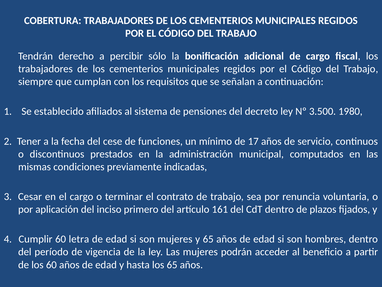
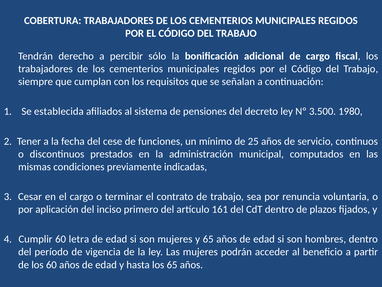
establecido: establecido -> establecida (59, 111)
17: 17 -> 25 (253, 141)
